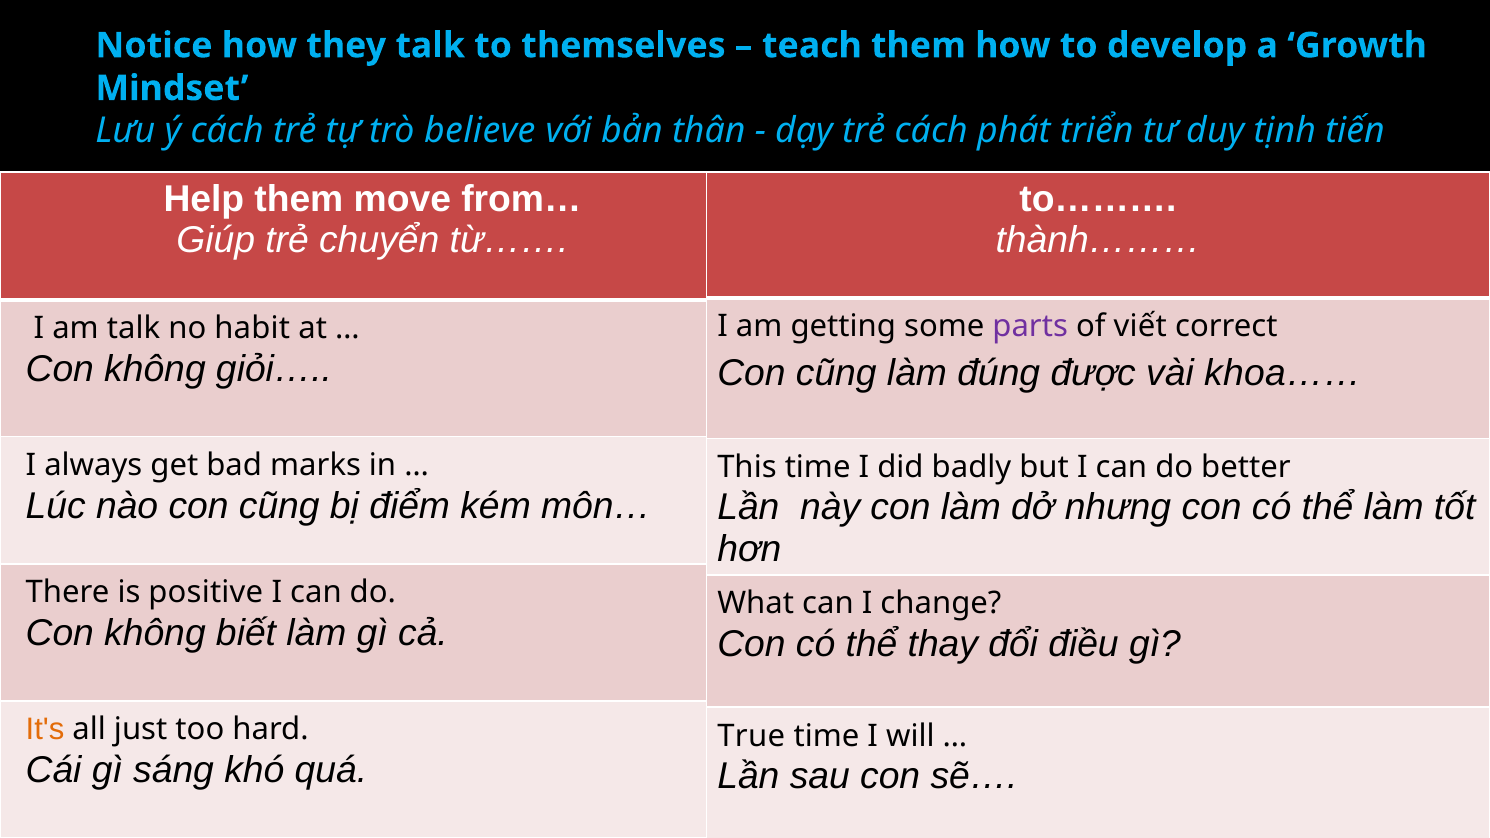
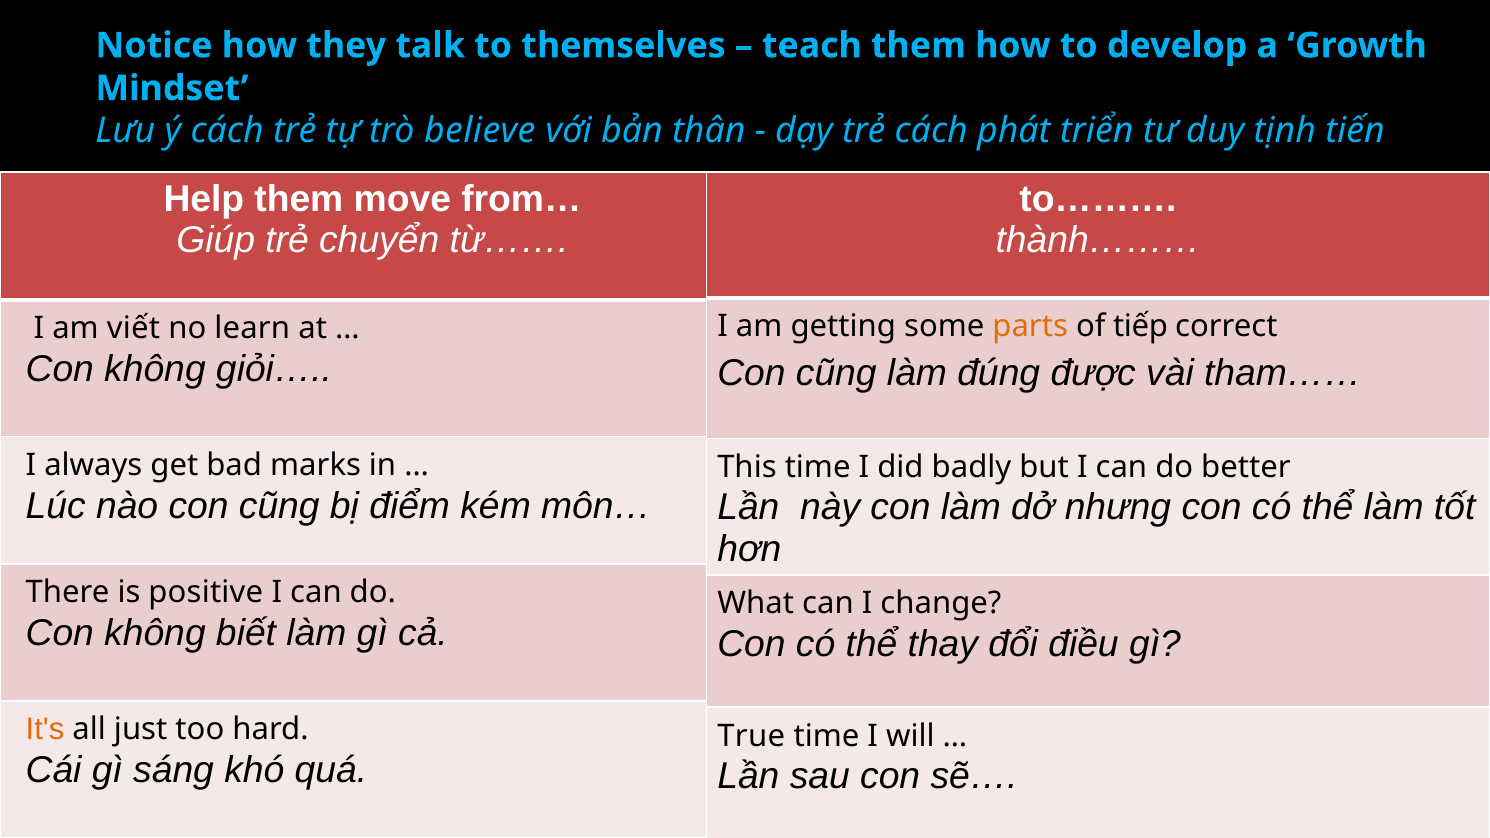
parts colour: purple -> orange (1030, 327)
viết: viết -> tiếp (1140, 327)
am talk: talk -> viết (133, 328)
habit: habit -> learn (252, 328)
khoa……: khoa…… -> tham…… (1283, 374)
